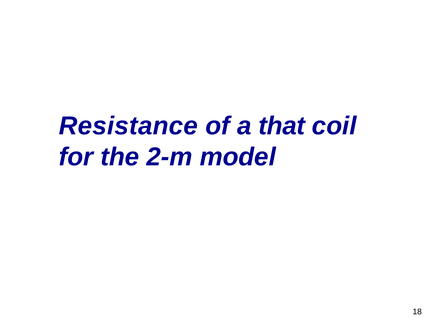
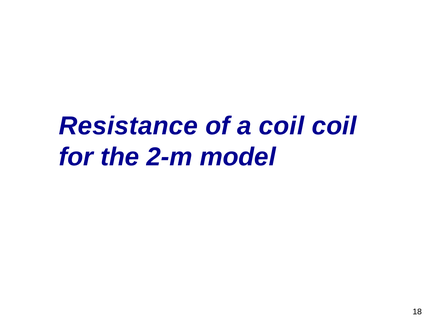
a that: that -> coil (282, 126)
